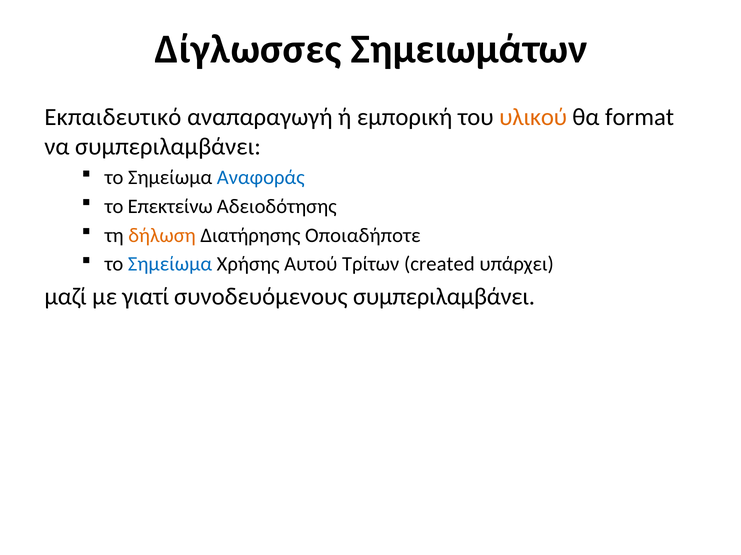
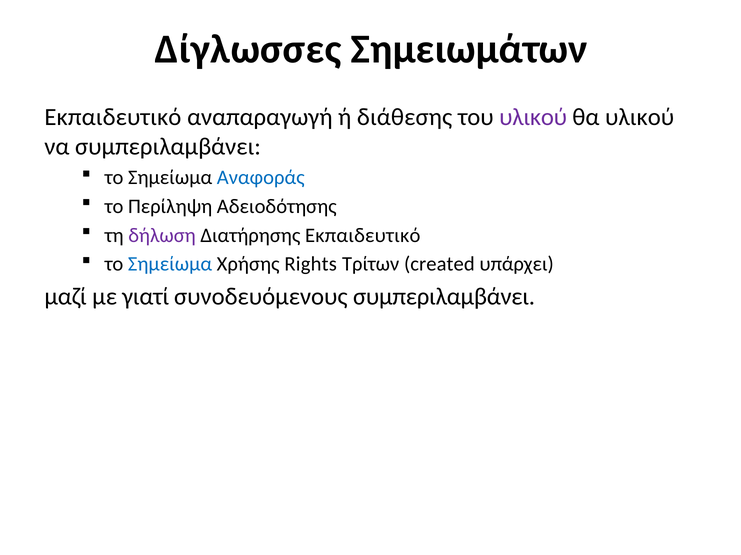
εμπορική: εμπορική -> διάθεσης (405, 117)
υλικού colour: orange -> purple (533, 117)
θα format: format -> υλικού (640, 117)
Επεκτείνω: Επεκτείνω -> Περίληψη (170, 207)
δήλωση colour: orange -> purple (162, 236)
Διατήρησης Οποιαδήποτε: Οποιαδήποτε -> Εκπαιδευτικό (363, 236)
Αυτού: Αυτού -> Rights (311, 264)
